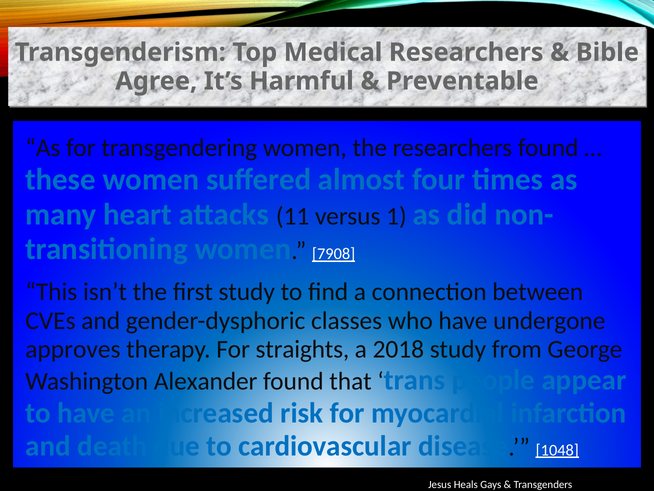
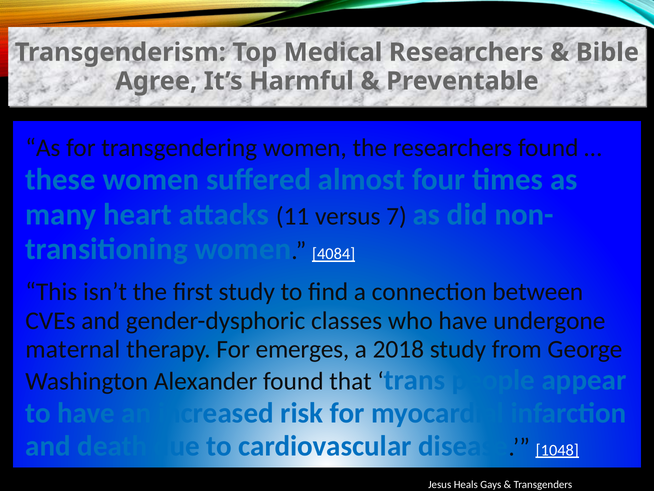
1: 1 -> 7 (397, 216)
7908: 7908 -> 4084 (334, 254)
approves: approves -> maternal (73, 349)
straights: straights -> emerges (302, 349)
